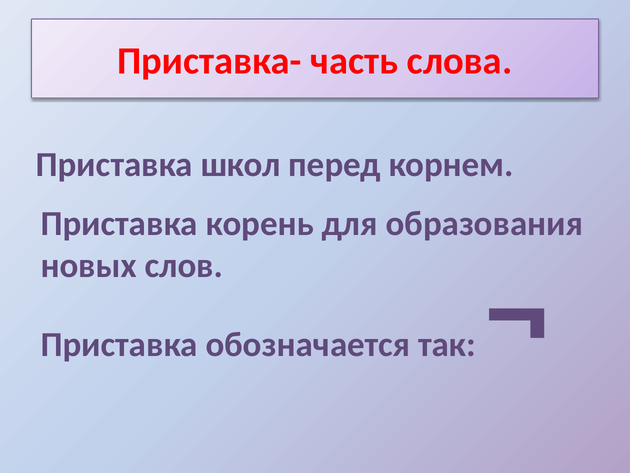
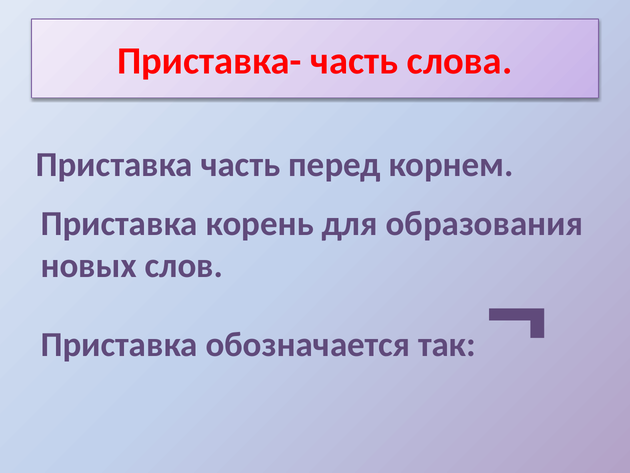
Приставка школ: школ -> часть (241, 164)
